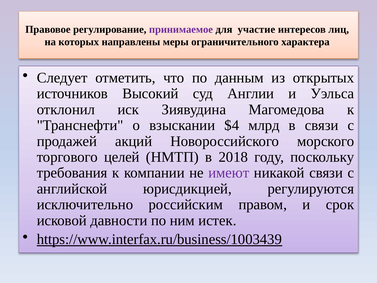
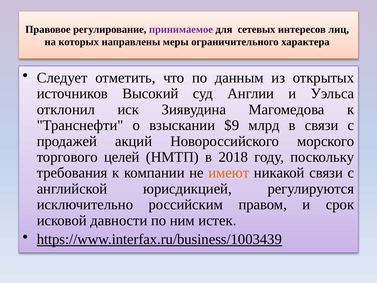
участие: участие -> сетевых (257, 29)
$4: $4 -> $9 (232, 125)
имеют colour: purple -> orange (229, 173)
